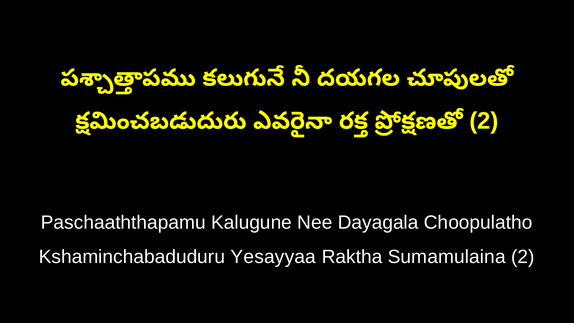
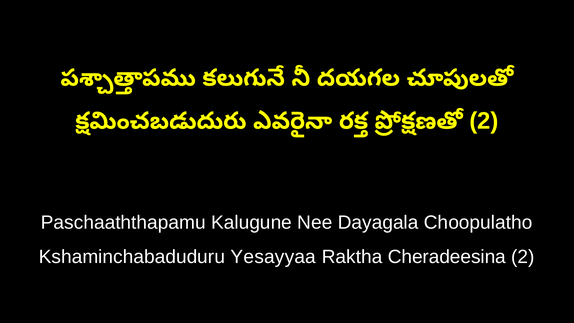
Sumamulaina: Sumamulaina -> Cheradeesina (447, 257)
